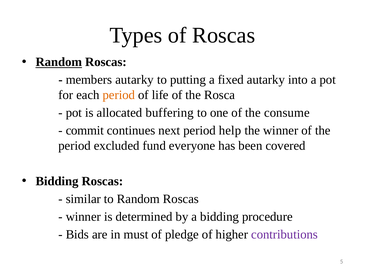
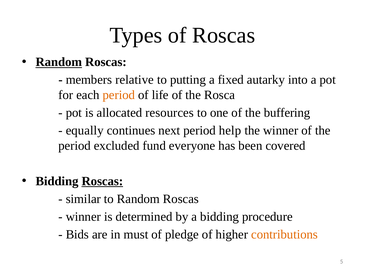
members autarky: autarky -> relative (135, 80)
buffering: buffering -> resources (170, 113)
consume: consume -> buffering (287, 113)
commit: commit -> equally (85, 130)
Roscas underline: none -> present (102, 181)
contributions colour: purple -> orange (285, 234)
